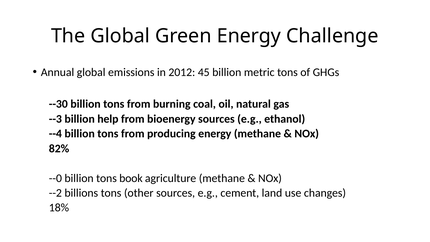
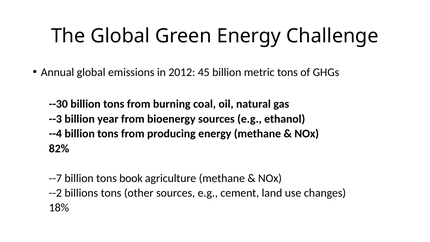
help: help -> year (108, 119)
--0: --0 -> --7 (55, 178)
